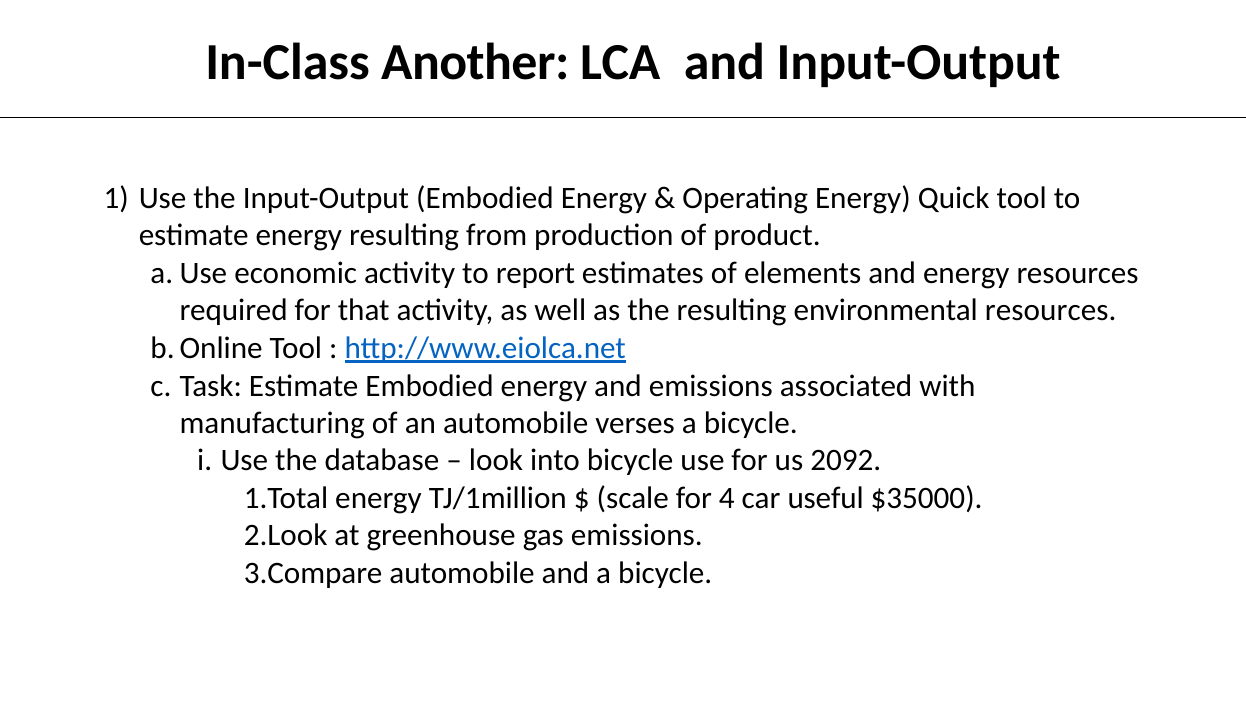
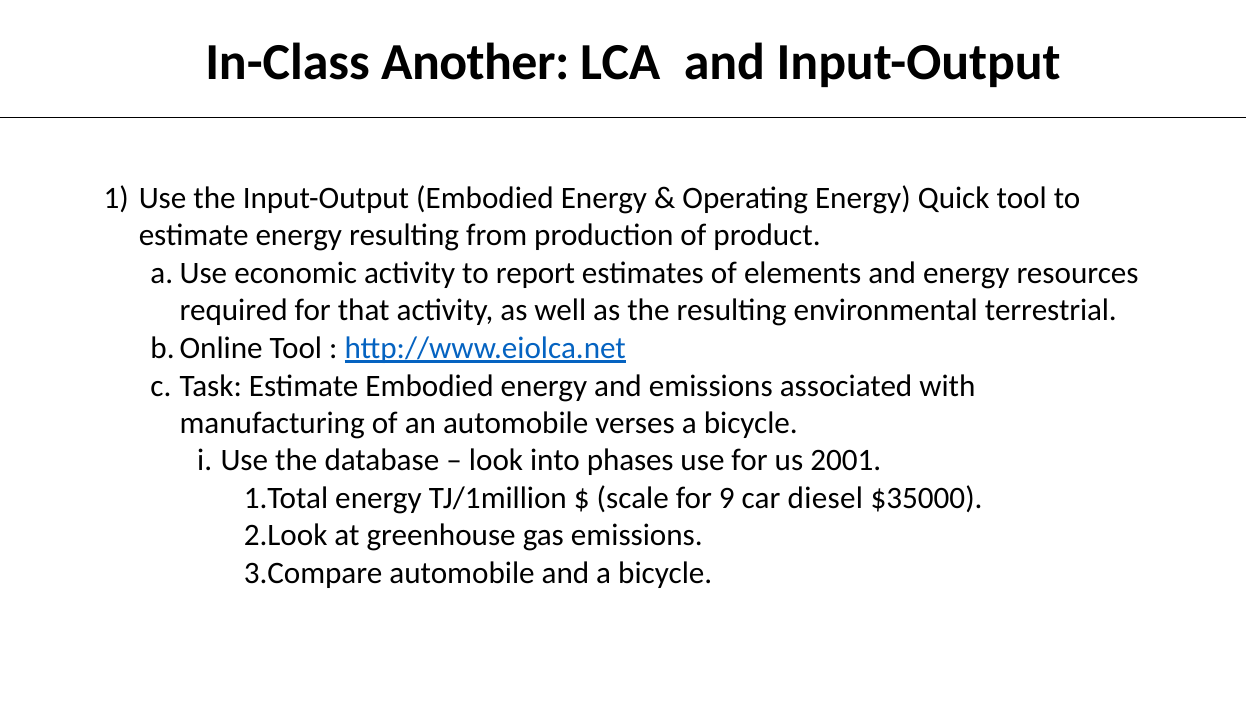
environmental resources: resources -> terrestrial (1051, 310)
into bicycle: bicycle -> phases (630, 461)
2092: 2092 -> 2001 (846, 461)
4: 4 -> 9 (727, 498)
useful: useful -> diesel (825, 498)
